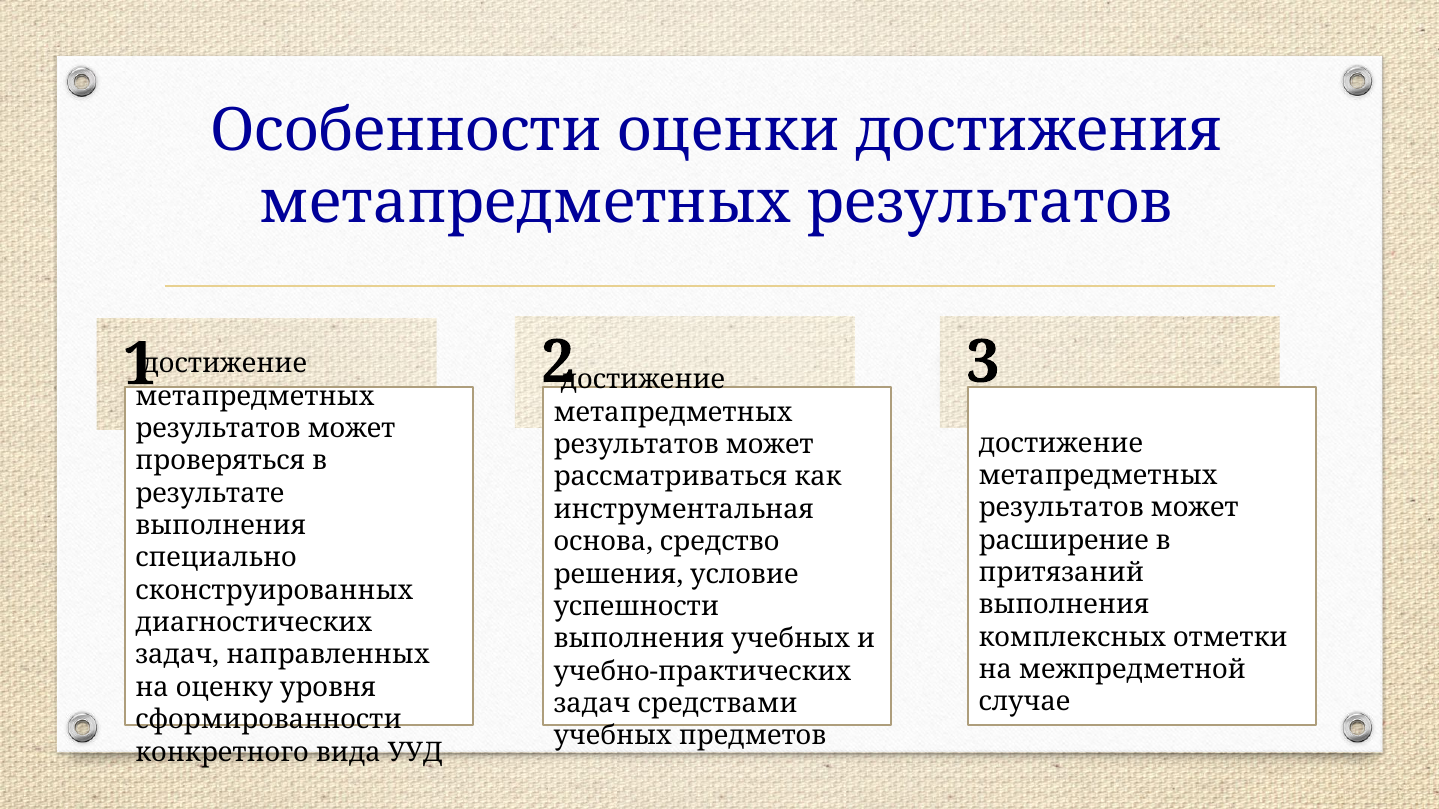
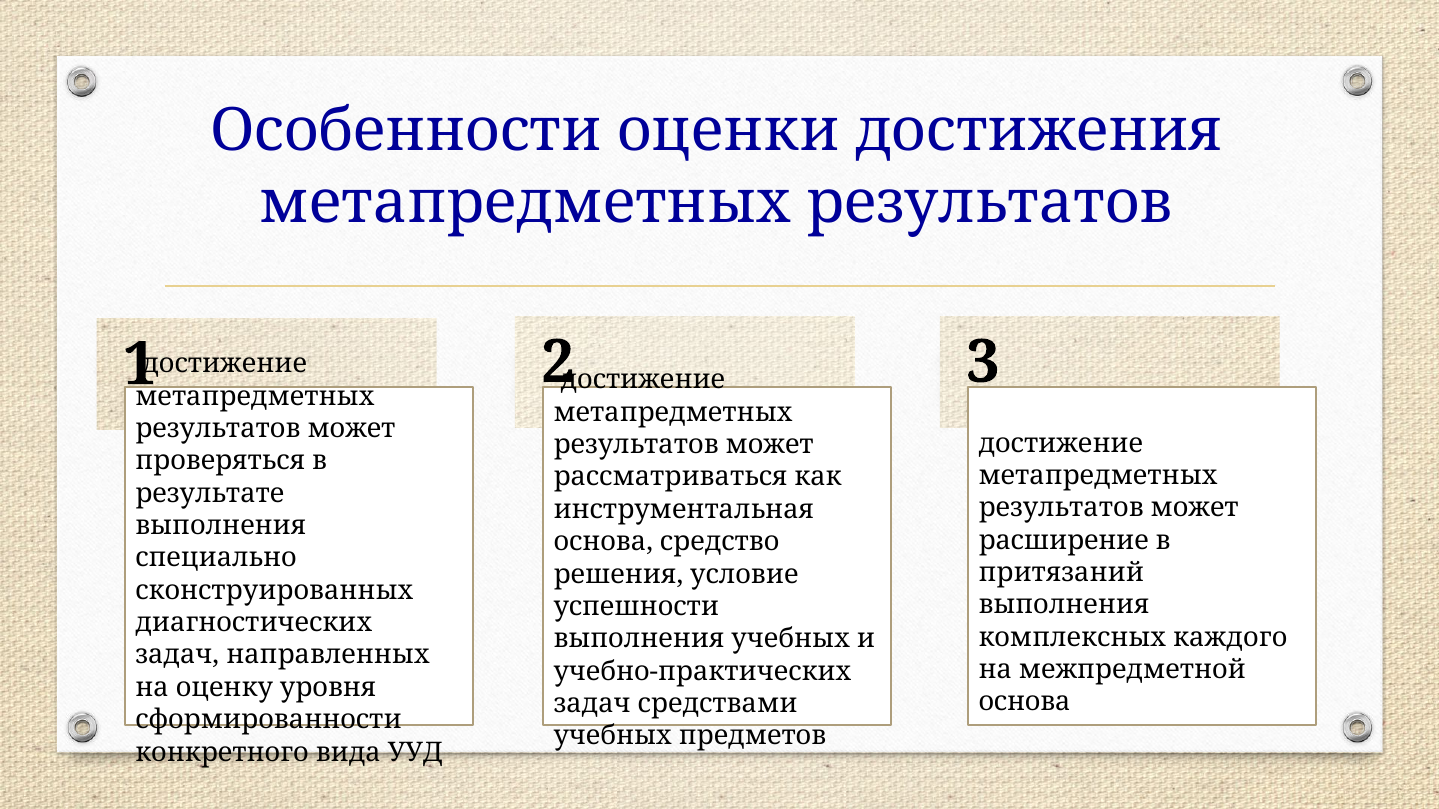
отметки: отметки -> каждого (1230, 638)
случае: случае -> основа (1024, 702)
